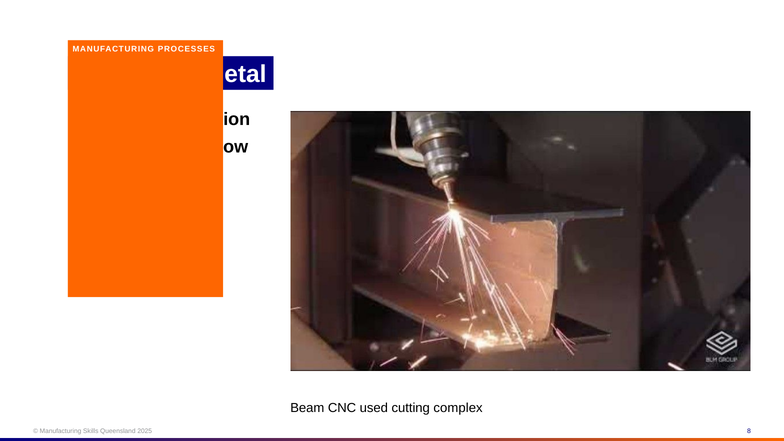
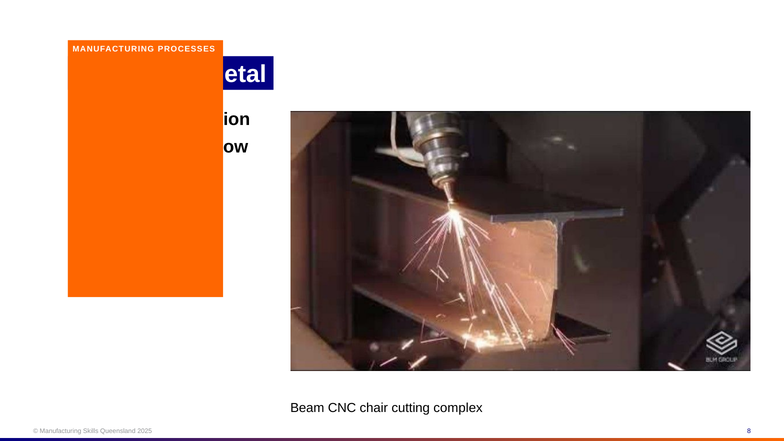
used: used -> chair (374, 408)
